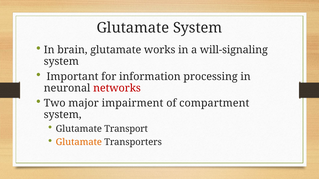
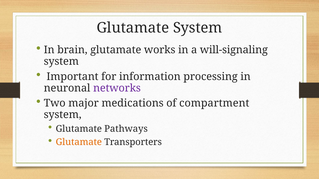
networks colour: red -> purple (117, 88)
impairment: impairment -> medications (133, 103)
Transport: Transport -> Pathways (126, 129)
